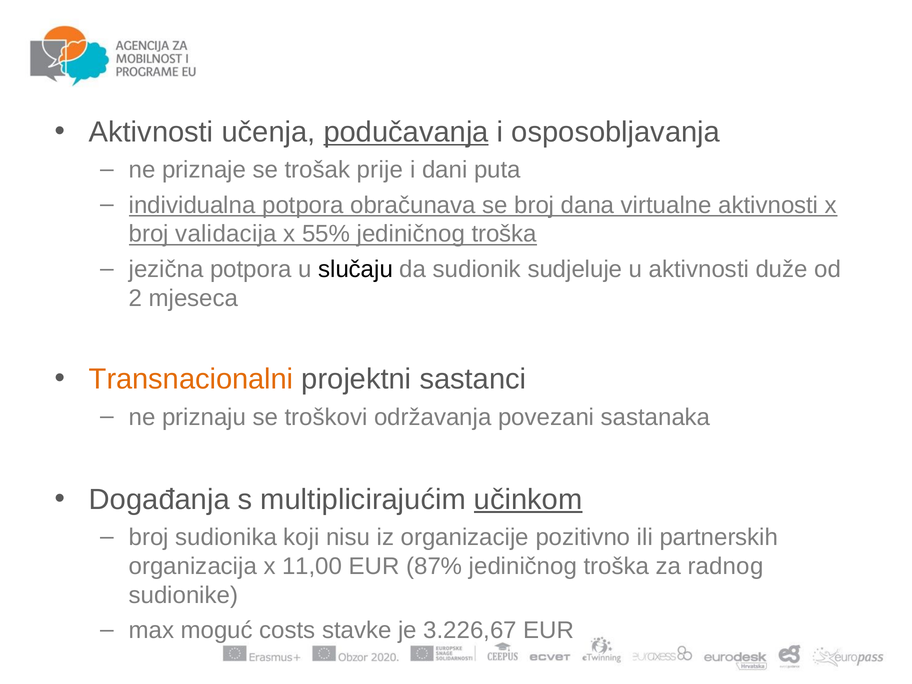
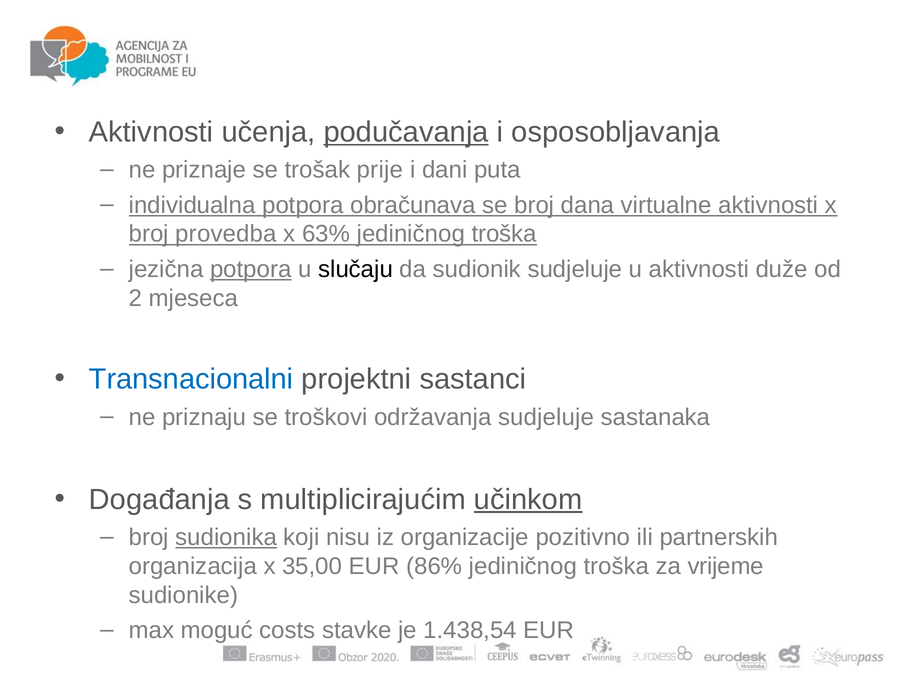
validacija: validacija -> provedba (226, 234)
55%: 55% -> 63% (326, 234)
potpora underline: none -> present (251, 269)
Transnacionalni colour: orange -> blue (191, 379)
održavanja povezani: povezani -> sudjeluje (546, 417)
sudionika underline: none -> present (226, 537)
11,00: 11,00 -> 35,00 (312, 566)
87%: 87% -> 86% (434, 566)
radnog: radnog -> vrijeme (726, 566)
3.226,67: 3.226,67 -> 1.438,54 (470, 630)
